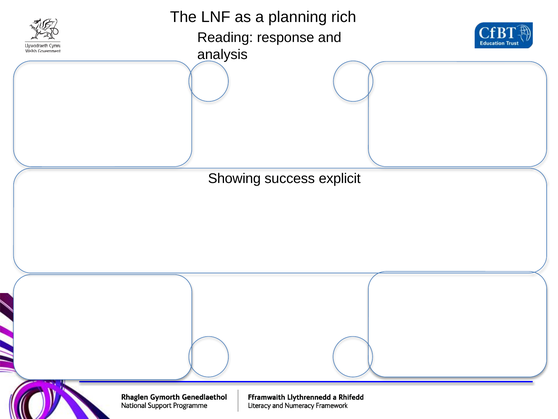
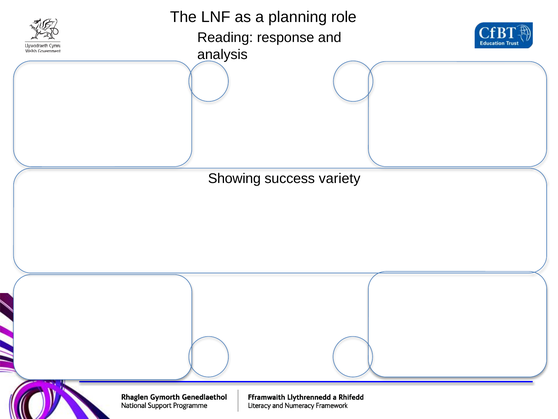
rich: rich -> role (344, 17)
explicit: explicit -> variety (340, 179)
